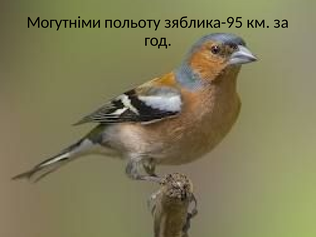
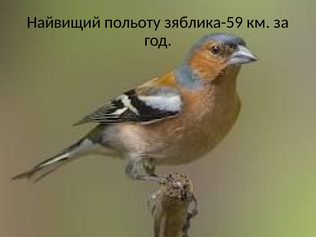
Могутніми: Могутніми -> Найвищий (64, 22)
зяблика-95: зяблика-95 -> зяблика-59 (204, 22)
